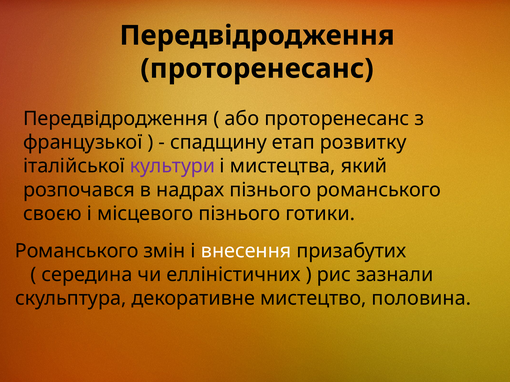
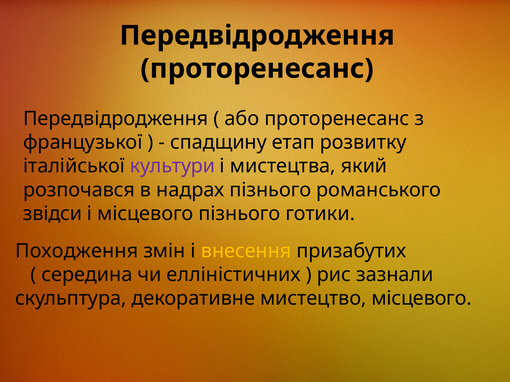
своєю: своєю -> звідси (53, 214)
Романського: Романського -> Походження (77, 251)
внесення colour: white -> yellow (246, 251)
мистецтво половина: половина -> місцевого (422, 299)
